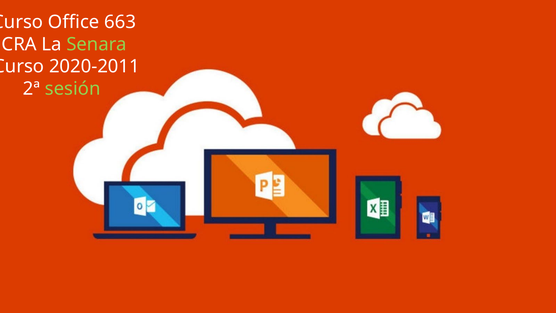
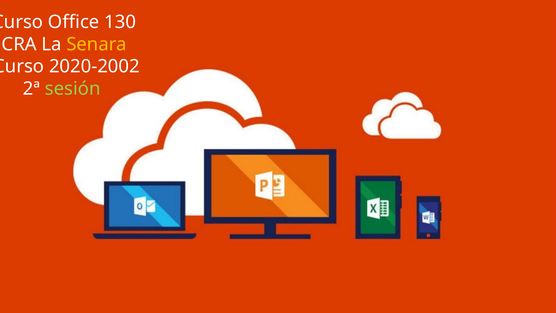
663: 663 -> 130 (120, 22)
Senara colour: light green -> yellow (97, 44)
2020-2011: 2020-2011 -> 2020-2002 (94, 66)
